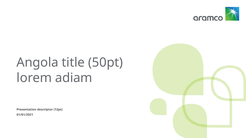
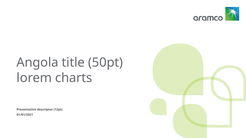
adiam: adiam -> charts (74, 78)
